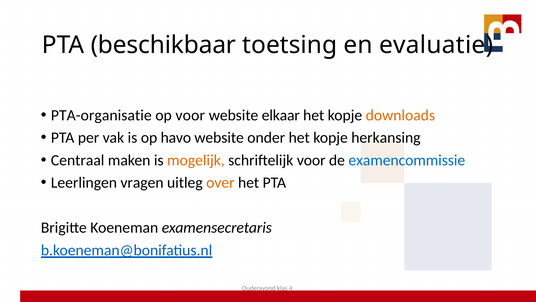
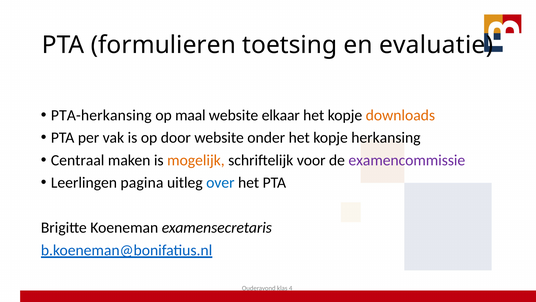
beschikbaar: beschikbaar -> formulieren (163, 45)
PTA-organisatie: PTA-organisatie -> PTA-herkansing (101, 115)
op voor: voor -> maal (190, 115)
havo: havo -> door (176, 137)
examencommissie colour: blue -> purple (407, 160)
vragen: vragen -> pagina (142, 182)
over colour: orange -> blue (220, 182)
